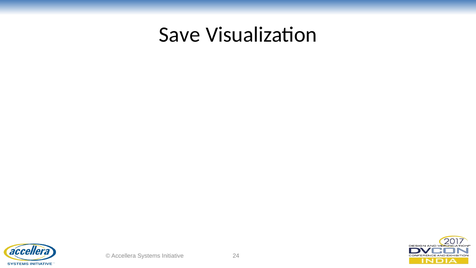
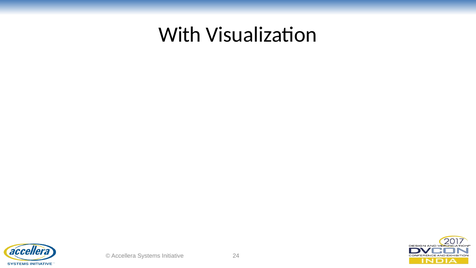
Save: Save -> With (180, 35)
